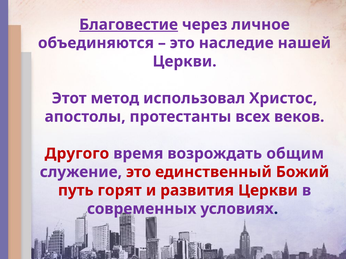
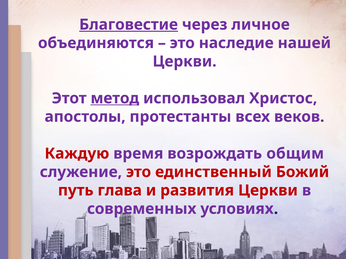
метод underline: none -> present (115, 98)
Другого: Другого -> Каждую (77, 154)
горят: горят -> глава (120, 191)
